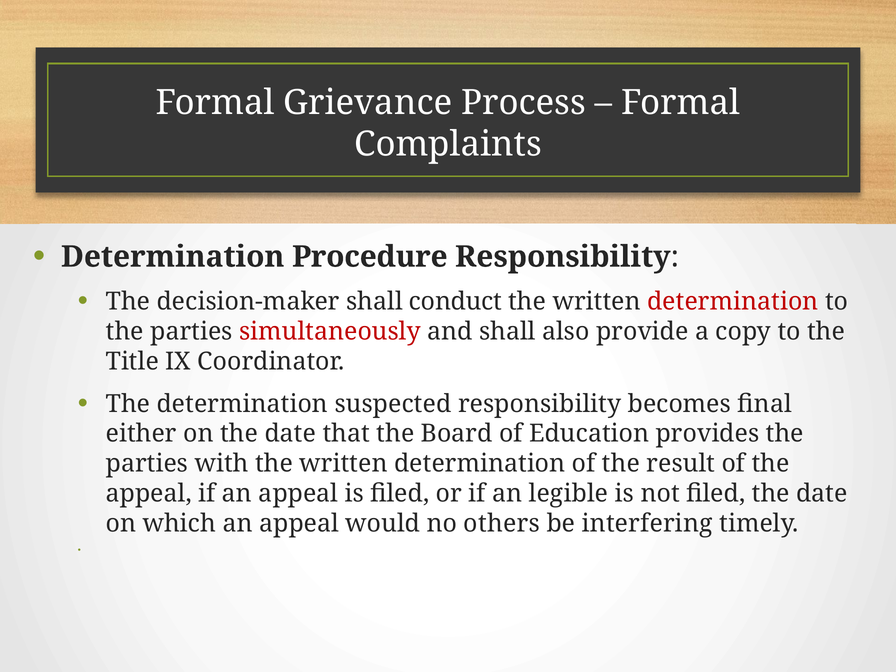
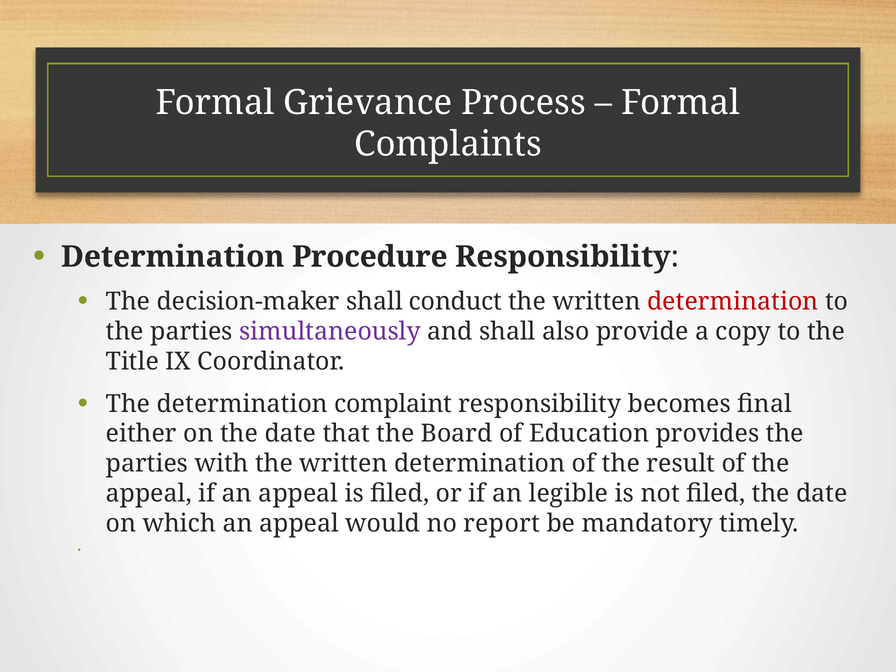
simultaneously colour: red -> purple (330, 332)
suspected: suspected -> complaint (393, 404)
others: others -> report (502, 523)
interfering: interfering -> mandatory (647, 523)
